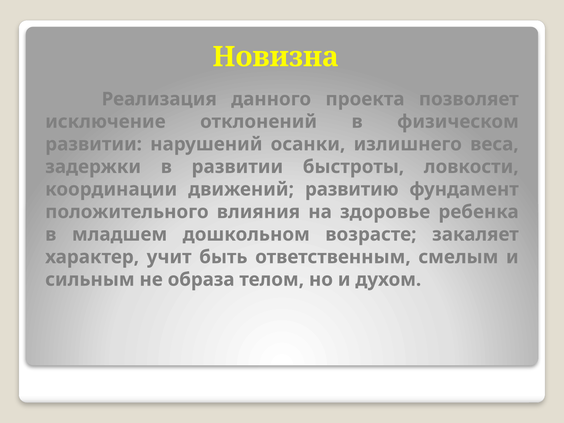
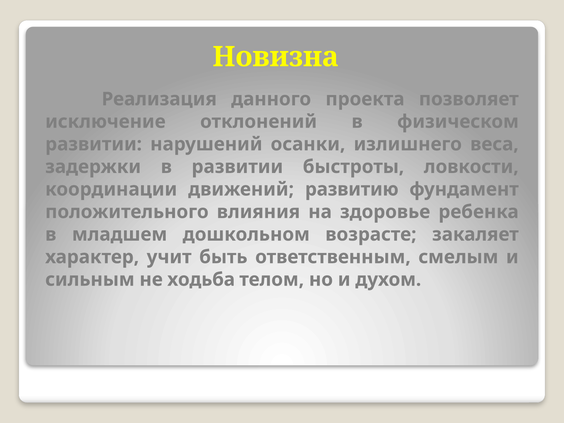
образа: образа -> ходьба (201, 280)
